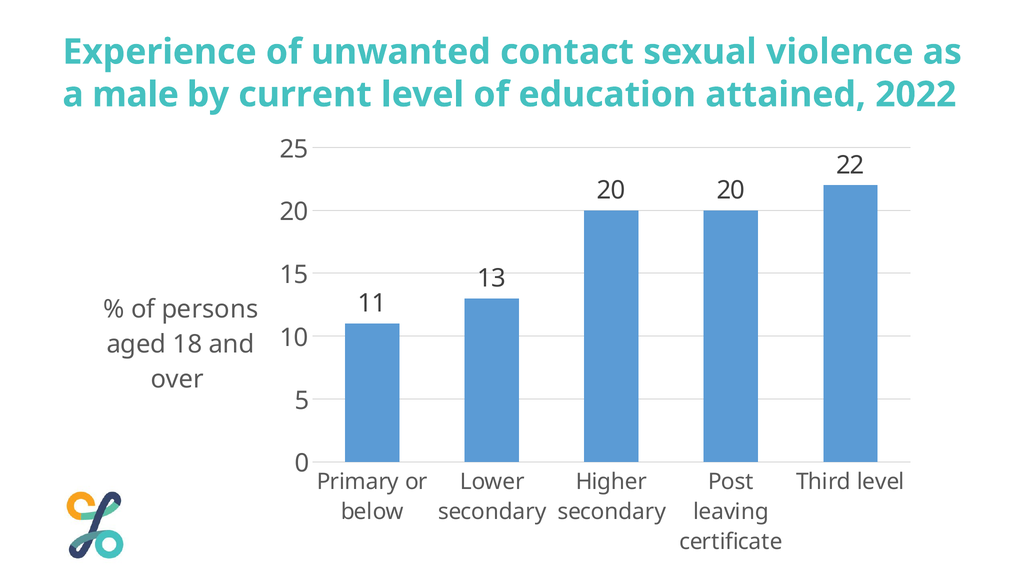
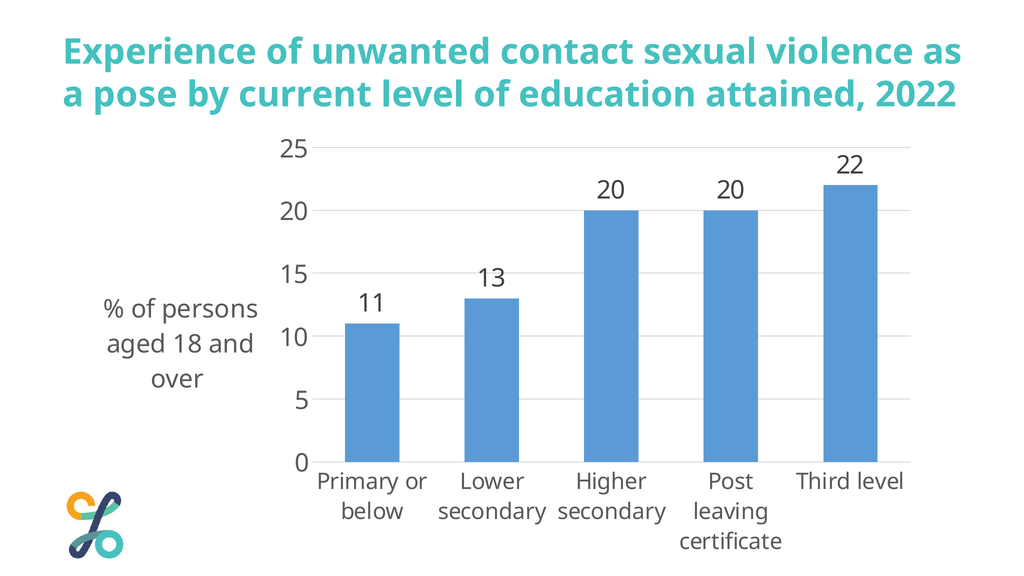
male: male -> pose (135, 95)
